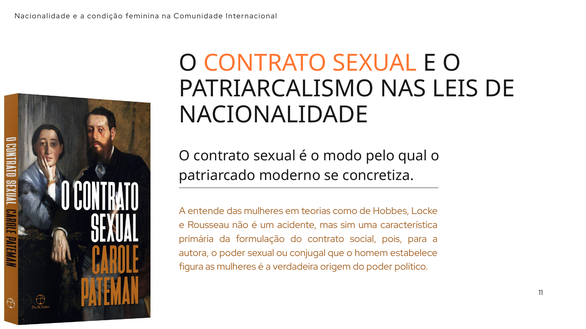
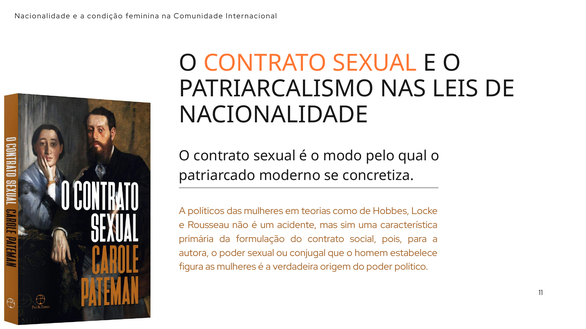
entende: entende -> políticos (206, 211)
